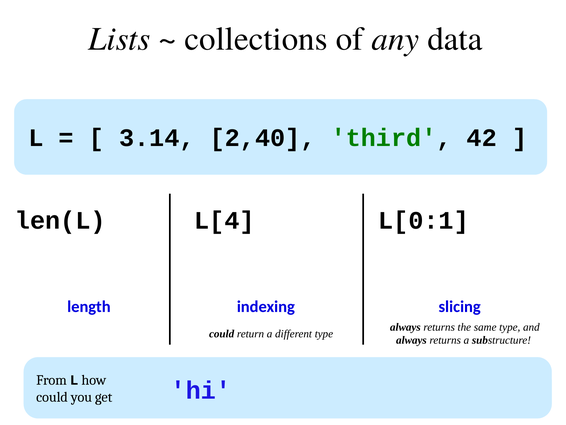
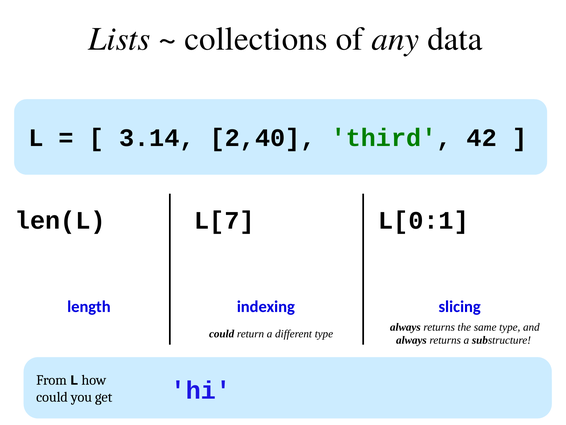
L[4: L[4 -> L[7 (224, 220)
